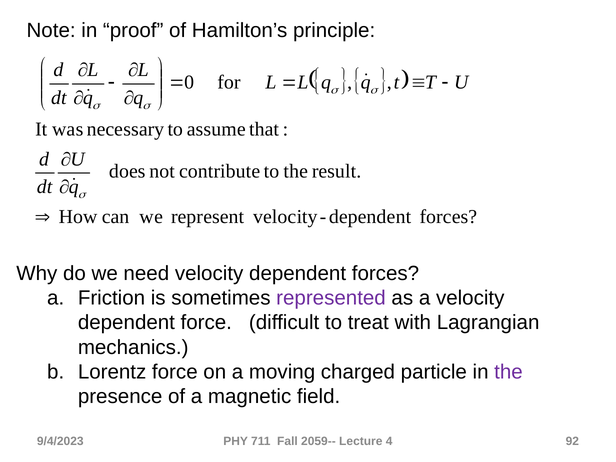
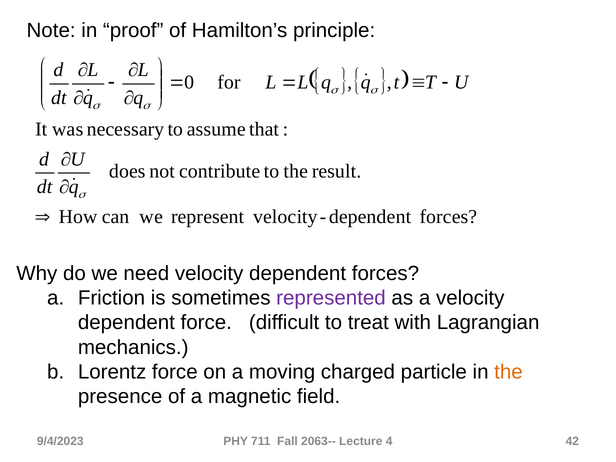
the colour: purple -> orange (509, 372)
2059--: 2059-- -> 2063-- (318, 441)
92: 92 -> 42 (572, 441)
